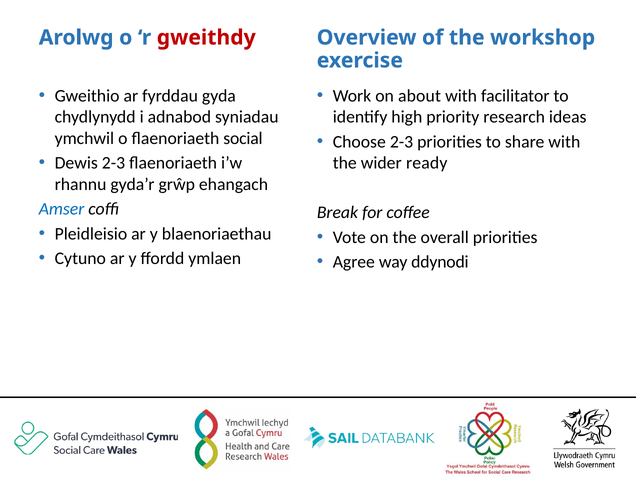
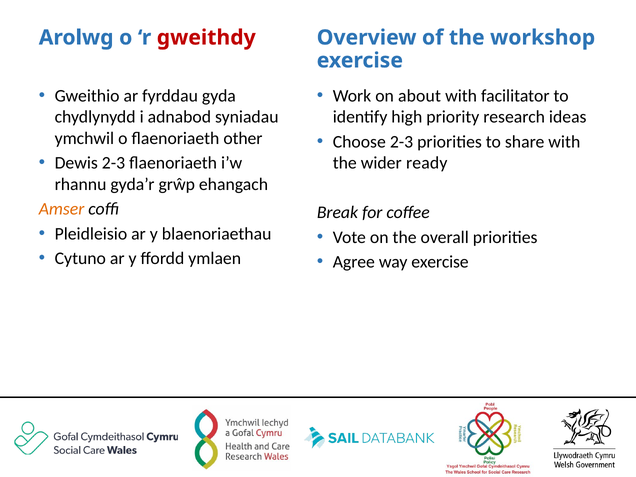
social: social -> other (243, 138)
Amser colour: blue -> orange (62, 209)
way ddynodi: ddynodi -> exercise (440, 262)
